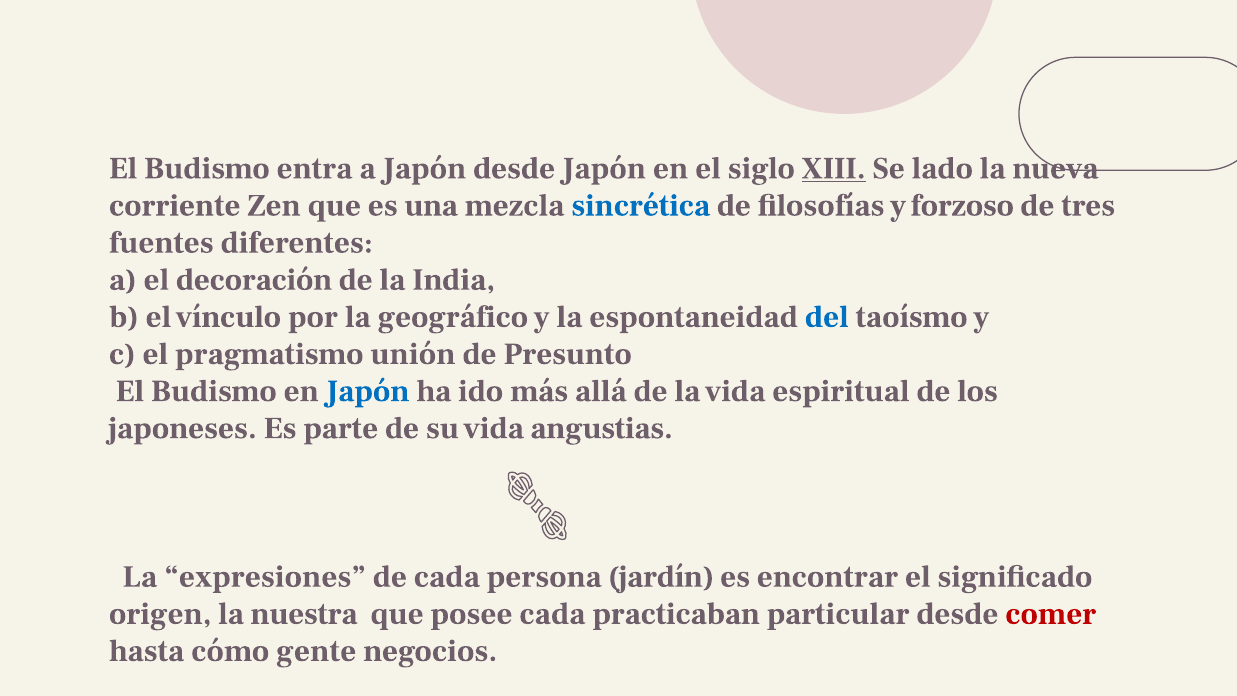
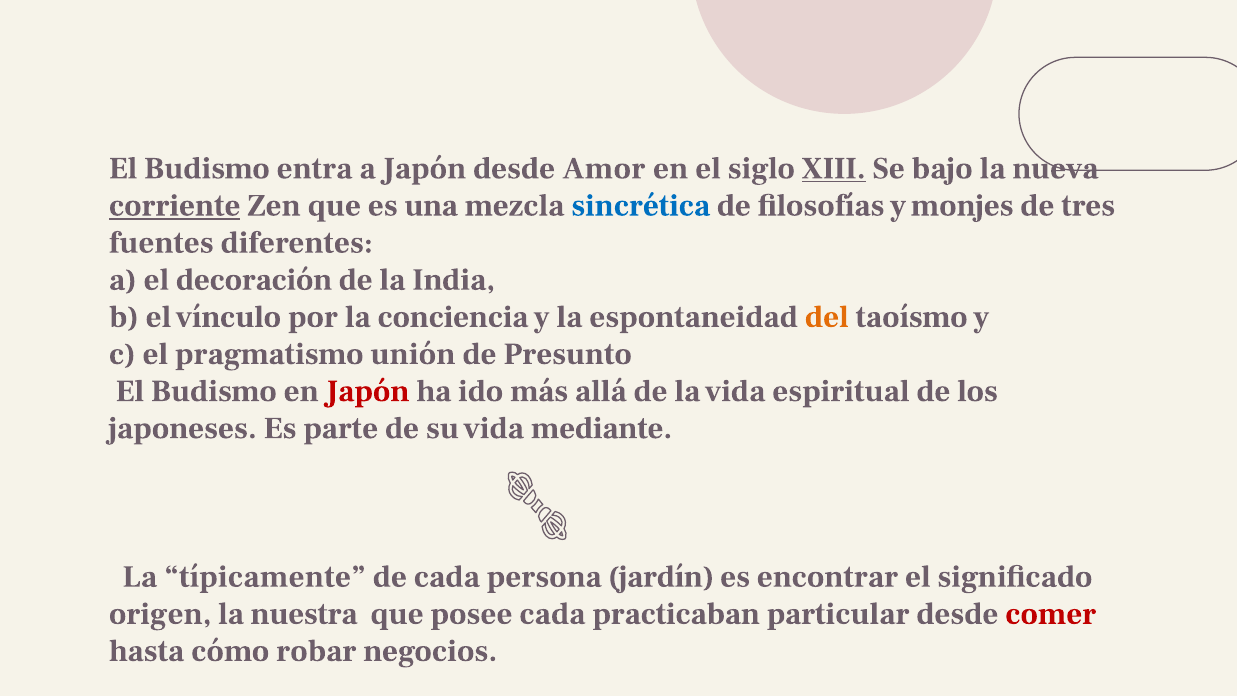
desde Japón: Japón -> Amor (604, 168)
lado: lado -> bajo (942, 168)
corriente underline: none -> present (175, 205)
forzoso: forzoso -> monjes (962, 205)
geográfico: geográfico -> conciencia (453, 317)
del colour: blue -> orange (827, 317)
Japón colour: blue -> red (368, 391)
angustias: angustias -> mediante (602, 428)
expresiones: expresiones -> típicamente (265, 576)
gente: gente -> robar (316, 651)
